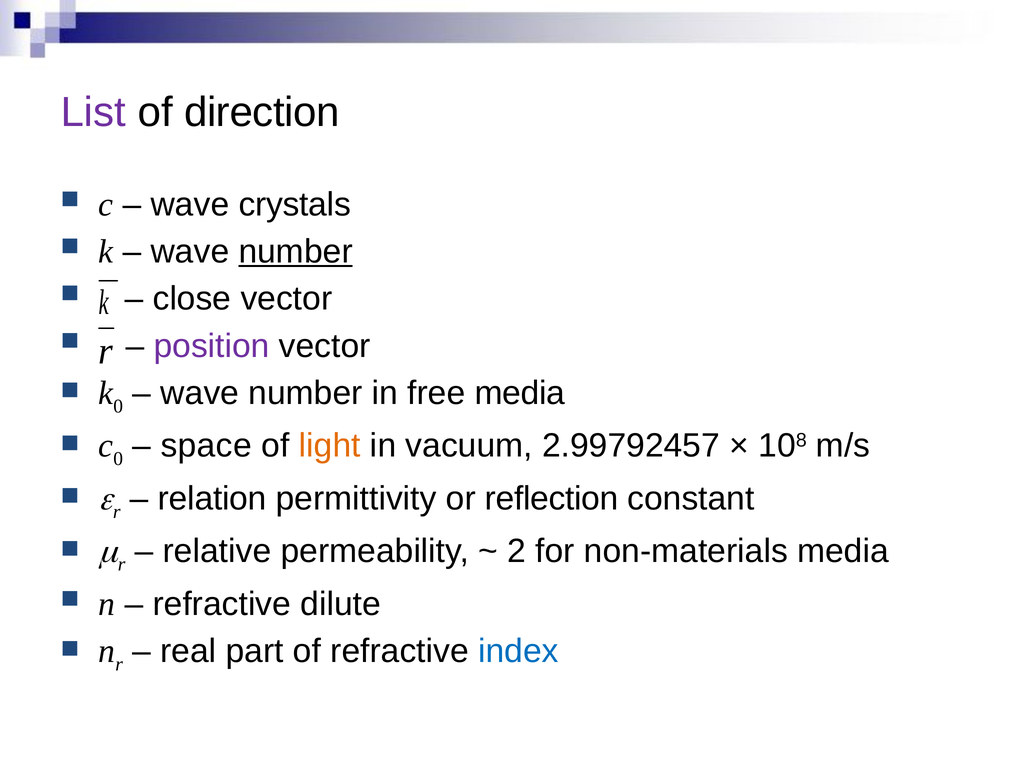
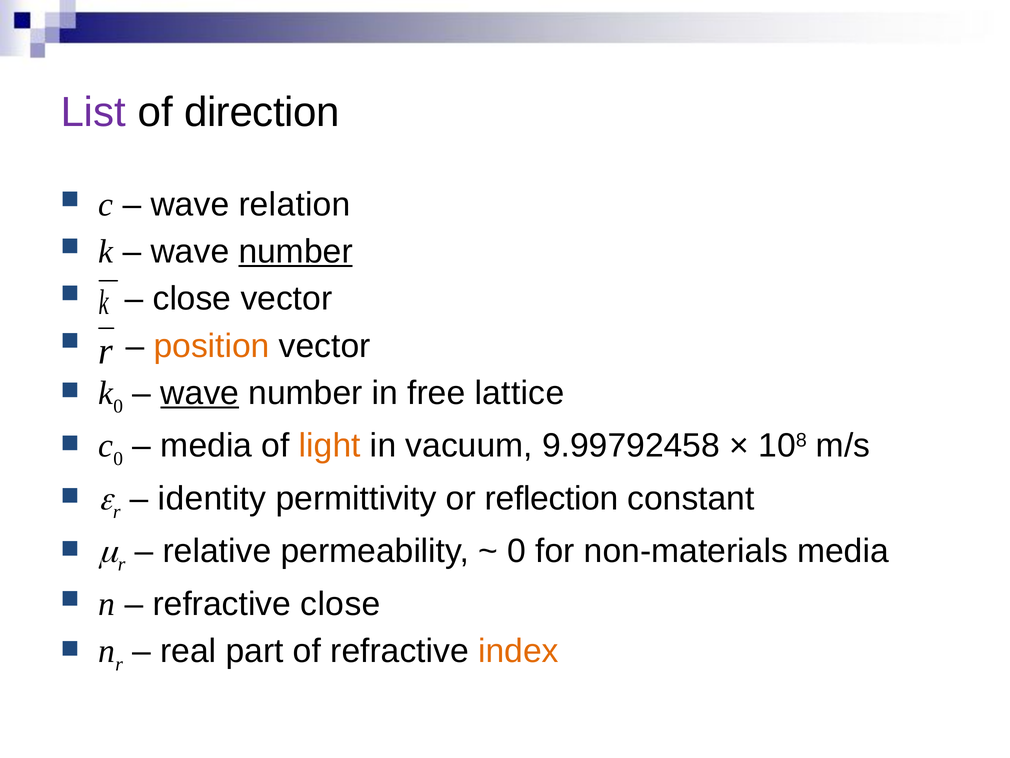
crystals: crystals -> relation (295, 204)
position colour: purple -> orange (212, 346)
wave underline: none -> present (200, 393)
free media: media -> lattice (519, 393)
space: space -> media (206, 446)
2.99792457: 2.99792457 -> 9.99792458 (631, 446)
relation: relation -> identity (212, 498)
2: 2 -> 0 (517, 551)
refractive dilute: dilute -> close (340, 604)
index colour: blue -> orange (518, 651)
